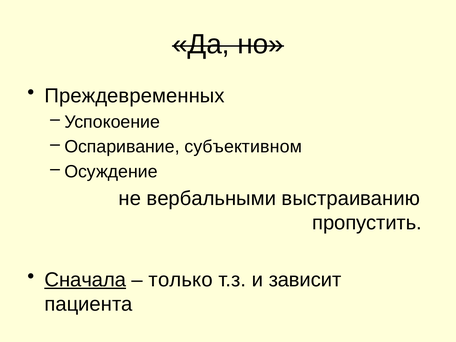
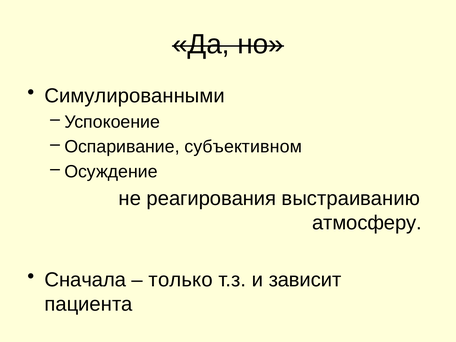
Преждевременных: Преждевременных -> Симулированными (135, 96)
вербальными: вербальными -> реагирования (211, 199)
пропустить: пропустить -> атмосферу (367, 223)
Сначала underline: present -> none (85, 280)
